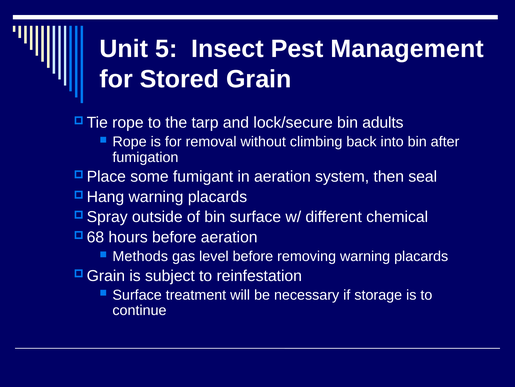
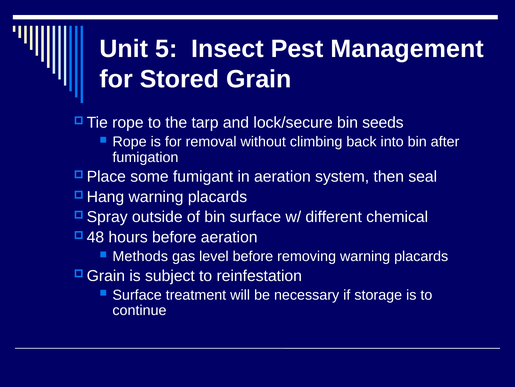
adults: adults -> seeds (383, 123)
68: 68 -> 48 (95, 237)
